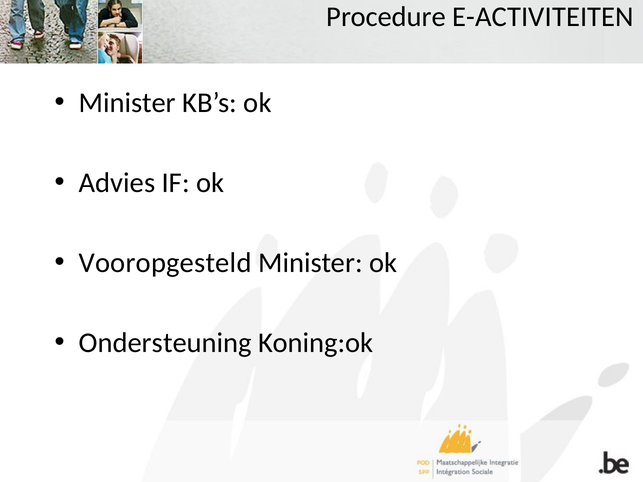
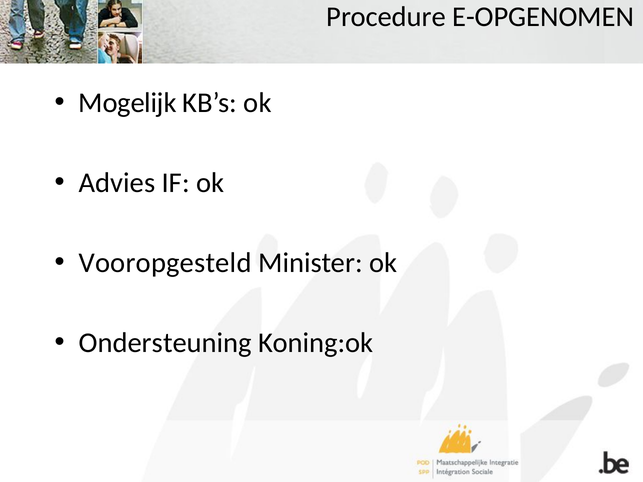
E-ACTIVITEITEN: E-ACTIVITEITEN -> E-OPGENOMEN (543, 17)
Minister: Minister -> Mogelijk (127, 103)
